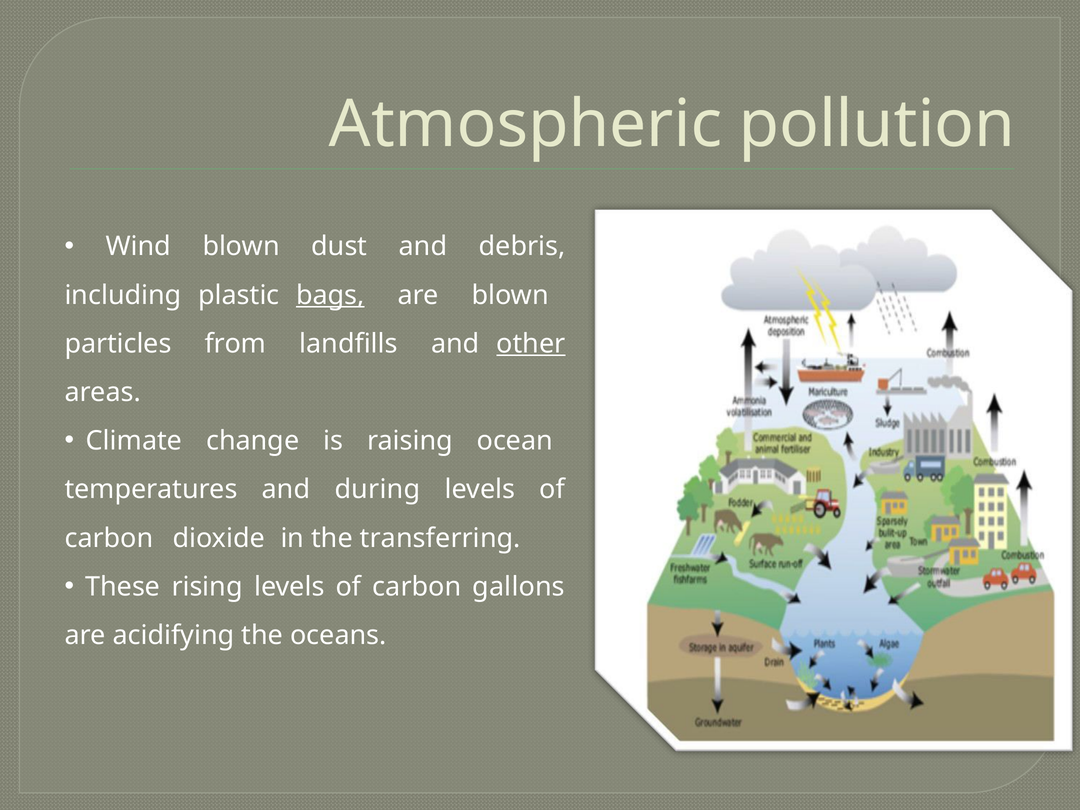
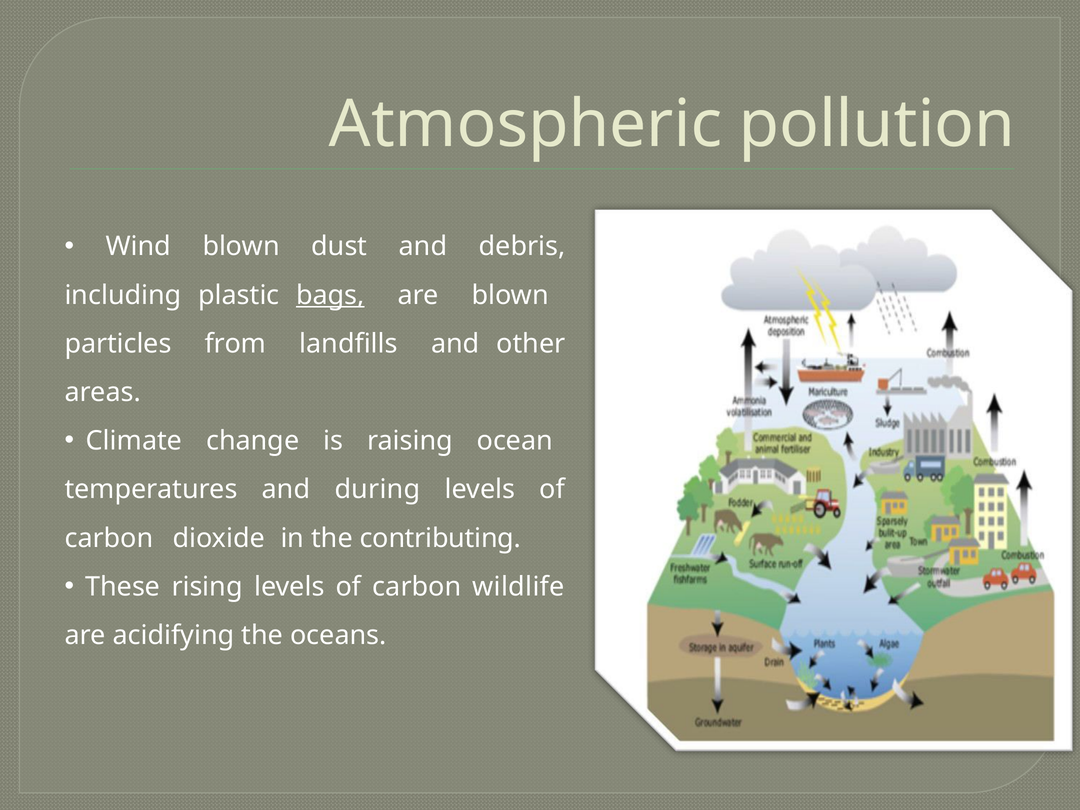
other underline: present -> none (531, 344)
transferring: transferring -> contributing (440, 538)
gallons: gallons -> wildlife (519, 587)
